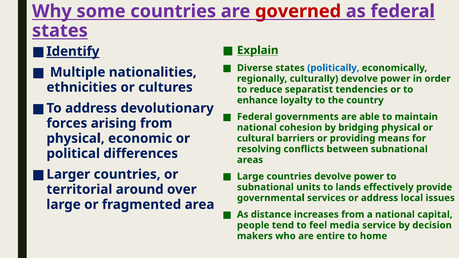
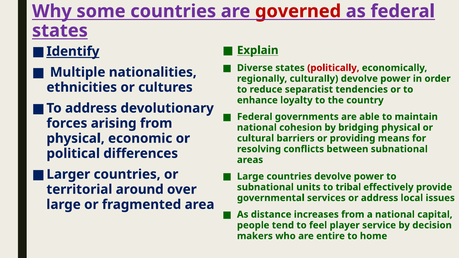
politically colour: blue -> red (333, 68)
lands: lands -> tribal (348, 187)
media: media -> player (345, 225)
